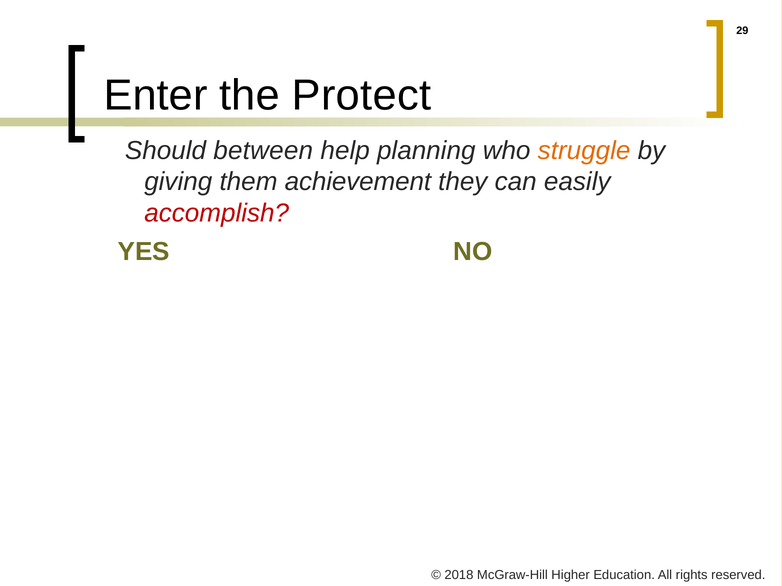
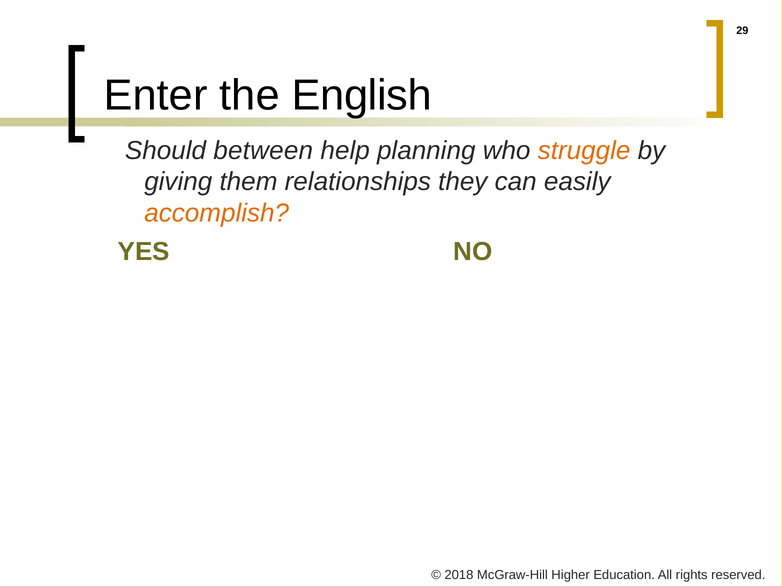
Protect: Protect -> English (362, 96)
achievement: achievement -> relationships (358, 182)
accomplish colour: red -> orange (217, 213)
